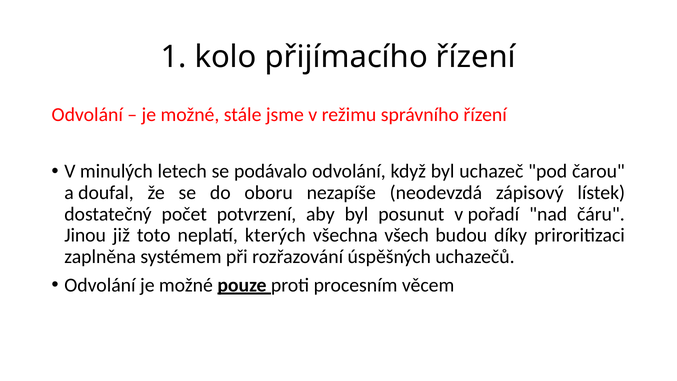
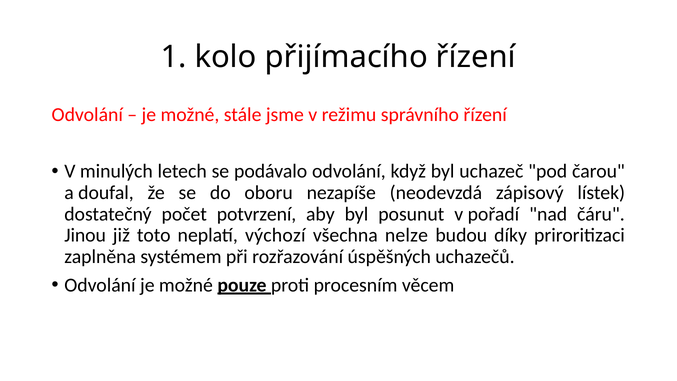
kterých: kterých -> výchozí (275, 235)
všech: všech -> nelze (406, 235)
